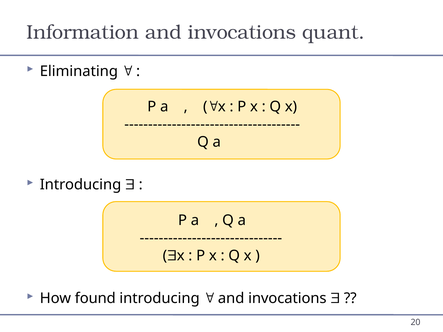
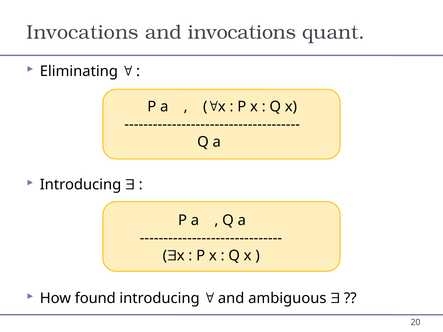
Information: Information -> Invocations (83, 32)
invocations: invocations -> ambiguous (287, 299)
